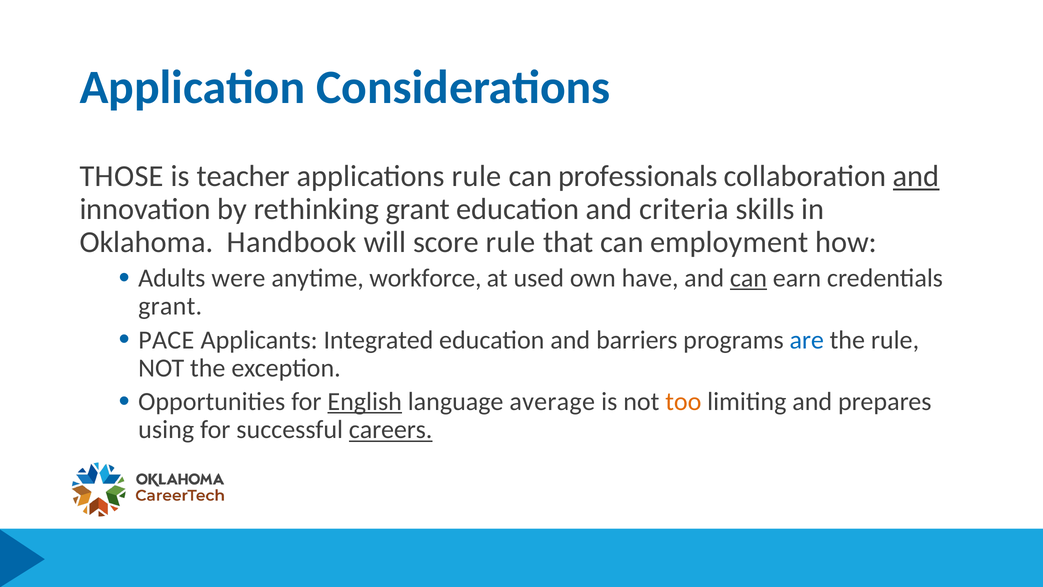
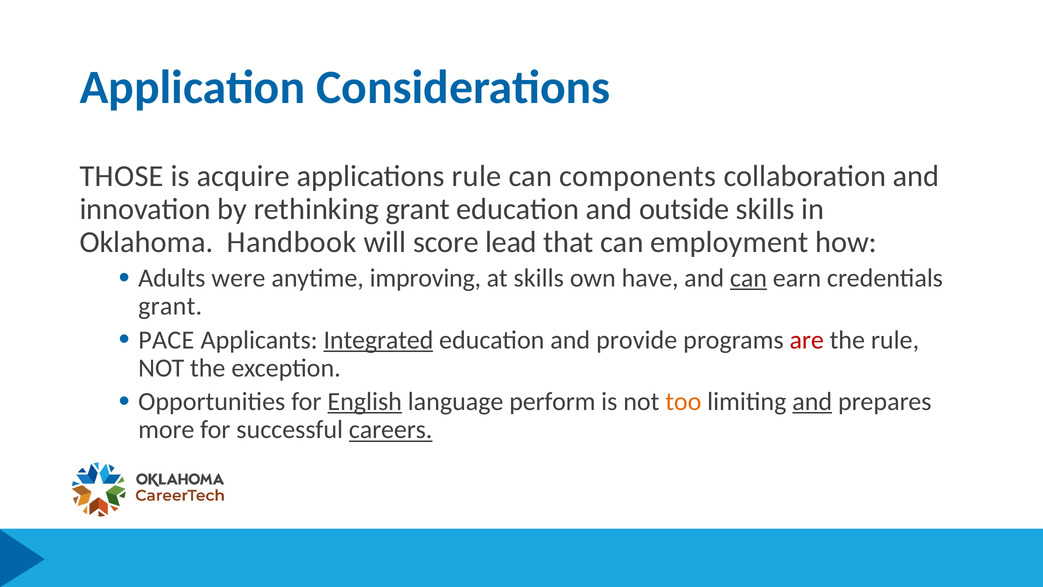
teacher: teacher -> acquire (243, 176)
professionals: professionals -> components (638, 176)
and underline: present -> none (916, 176)
criteria: criteria -> outside (684, 209)
score rule: rule -> lead (511, 242)
workforce: workforce -> improving (425, 278)
at used: used -> skills (539, 278)
Integrated underline: none -> present (378, 340)
barriers: barriers -> provide (637, 340)
are colour: blue -> red (807, 340)
average: average -> perform (552, 401)
and underline: none -> present (812, 401)
using: using -> more (166, 430)
